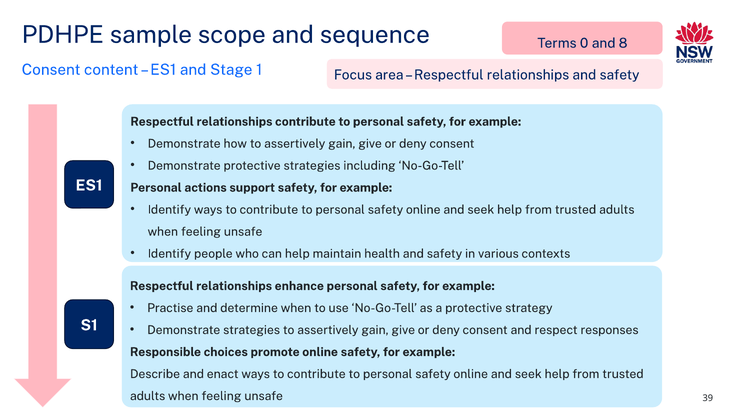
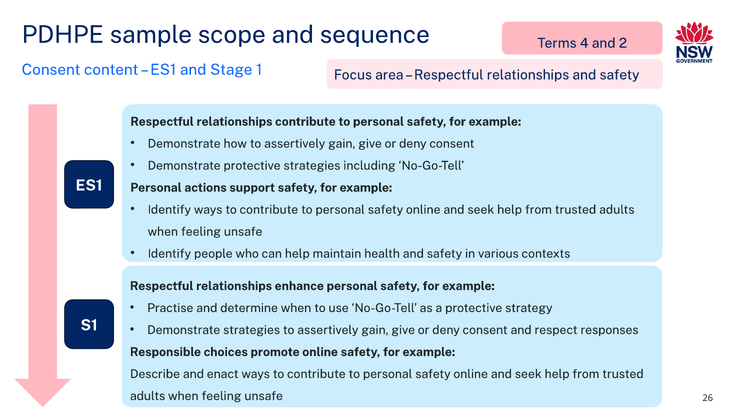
0: 0 -> 4 (584, 43)
8: 8 -> 2 (623, 43)
39: 39 -> 26 (708, 398)
